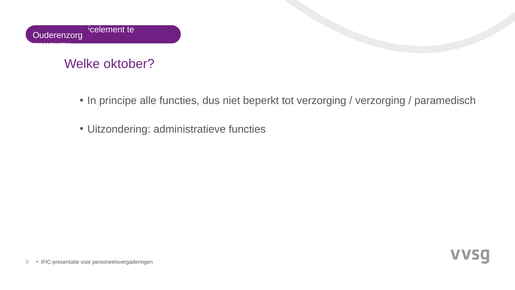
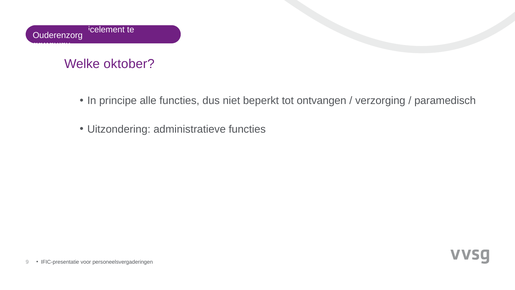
tot verzorging: verzorging -> ontvangen (322, 101)
